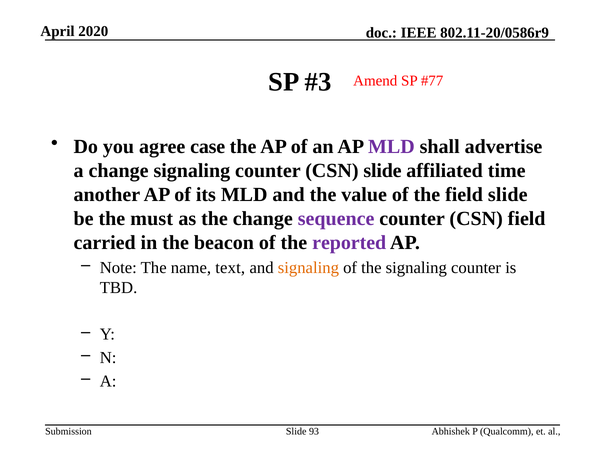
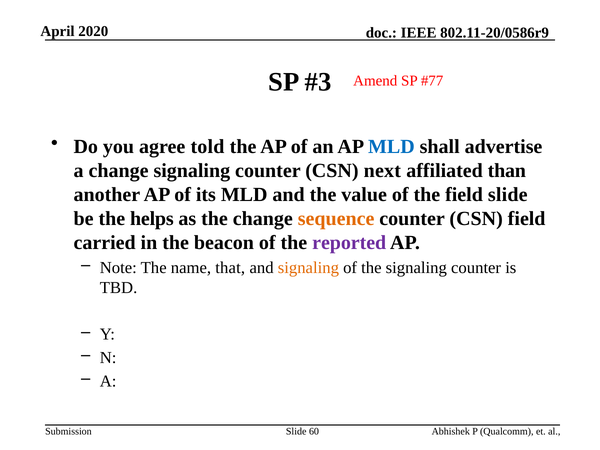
case: case -> told (207, 146)
MLD colour: purple -> blue (391, 146)
CSN slide: slide -> next (382, 170)
time: time -> than (507, 170)
must: must -> helps (152, 218)
sequence colour: purple -> orange (336, 218)
text: text -> that (230, 268)
93: 93 -> 60 (314, 432)
